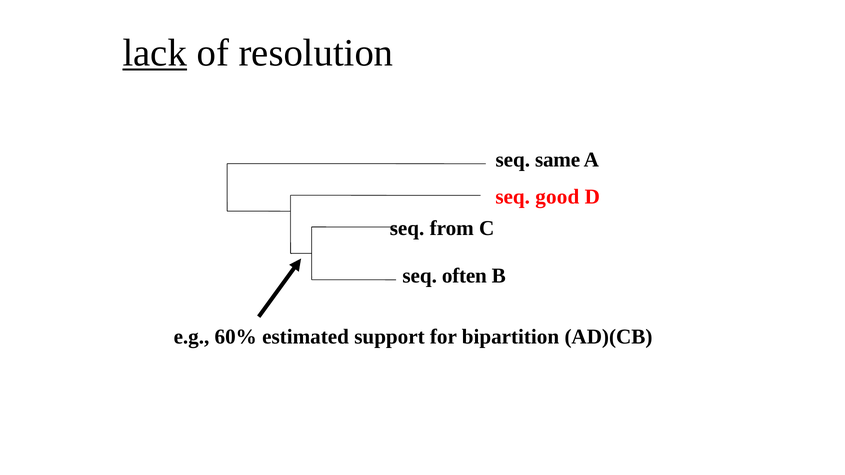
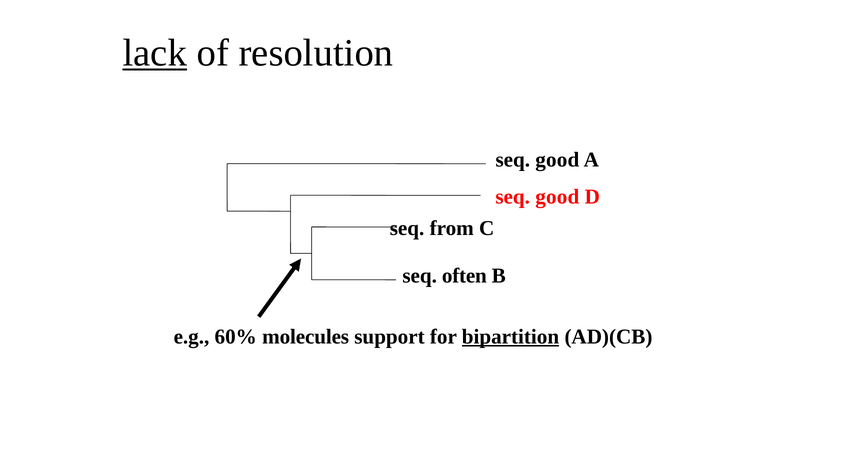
same: same -> good (557, 160)
estimated: estimated -> molecules (306, 337)
bipartition underline: none -> present (510, 337)
